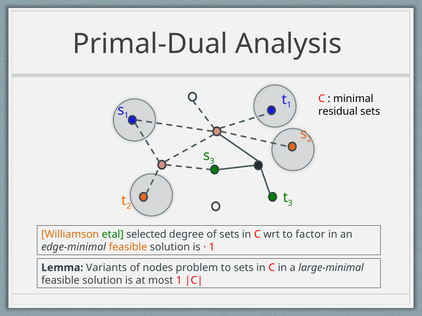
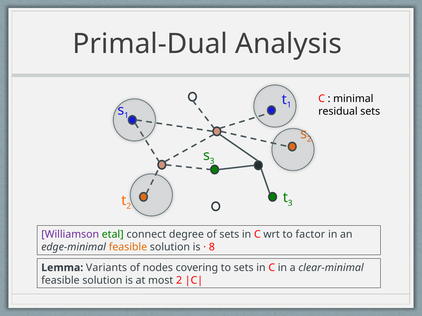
Williamson colour: orange -> purple (70, 235)
selected: selected -> connect (146, 235)
1: 1 -> 8 (212, 248)
problem: problem -> covering (197, 268)
large-minimal: large-minimal -> clear-minimal (331, 268)
most 1: 1 -> 2 (179, 281)
